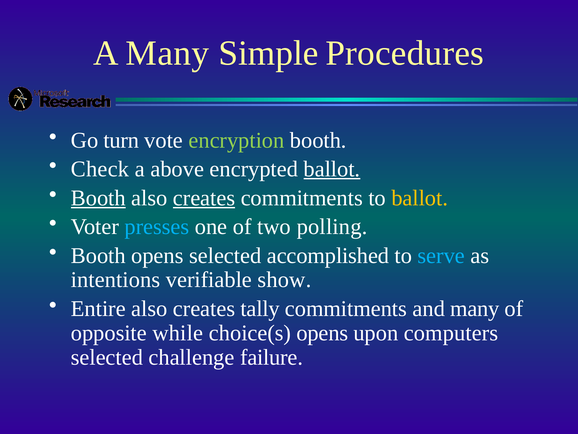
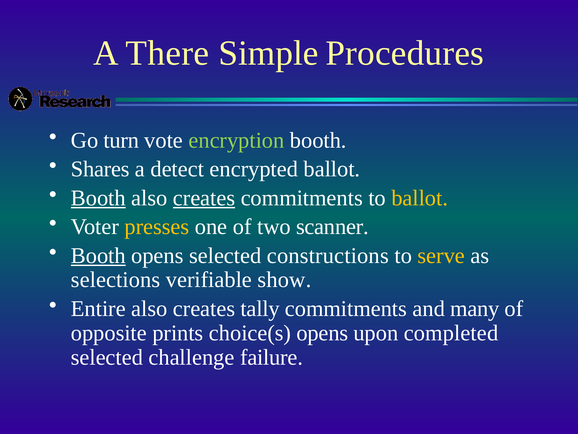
A Many: Many -> There (167, 53)
Check: Check -> Shares (100, 169)
above: above -> detect (177, 169)
ballot underline: present -> none (332, 169)
presses colour: light blue -> yellow (157, 227)
polling: polling -> scanner (332, 227)
Booth underline: none -> present (98, 255)
accomplished: accomplished -> constructions (328, 255)
serve colour: light blue -> yellow (441, 255)
intentions: intentions -> selections (116, 280)
while: while -> prints (178, 333)
computers: computers -> completed (451, 333)
